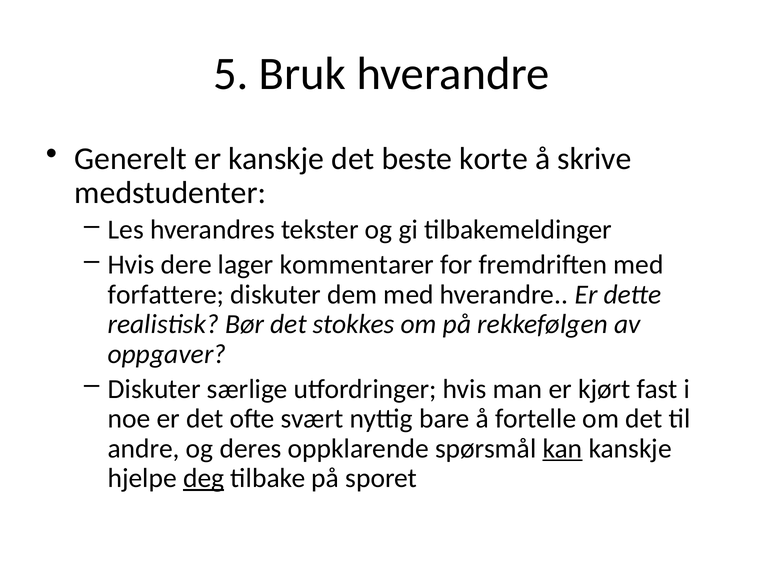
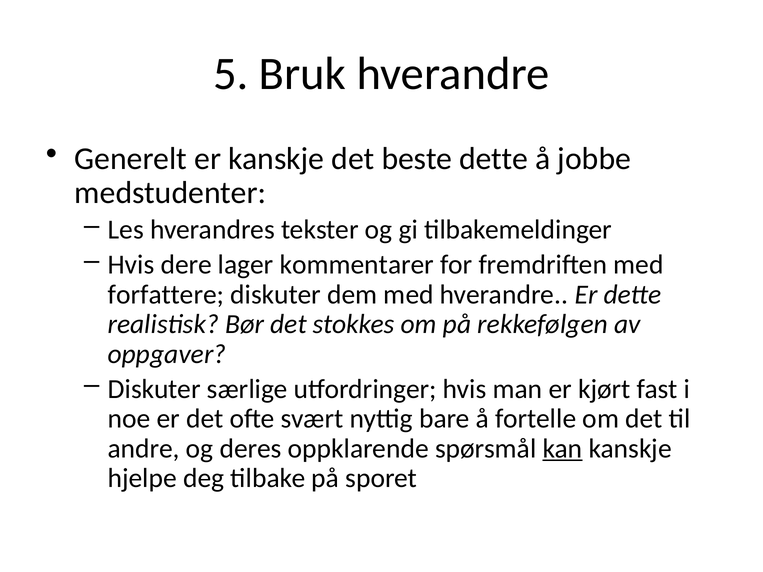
beste korte: korte -> dette (494, 159)
skrive: skrive -> jobbe (594, 159)
deg underline: present -> none (204, 478)
